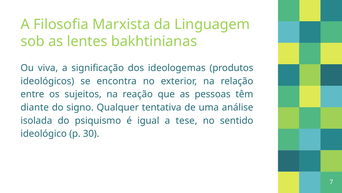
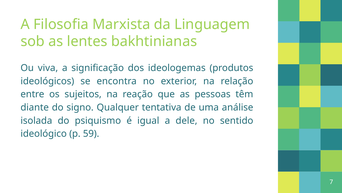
tese: tese -> dele (187, 120)
30: 30 -> 59 (91, 133)
